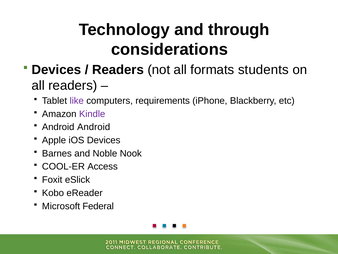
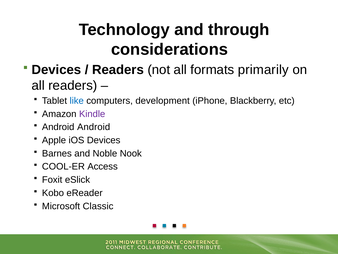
students: students -> primarily (263, 70)
like colour: purple -> blue (77, 101)
requirements: requirements -> development (163, 101)
Federal: Federal -> Classic (98, 206)
